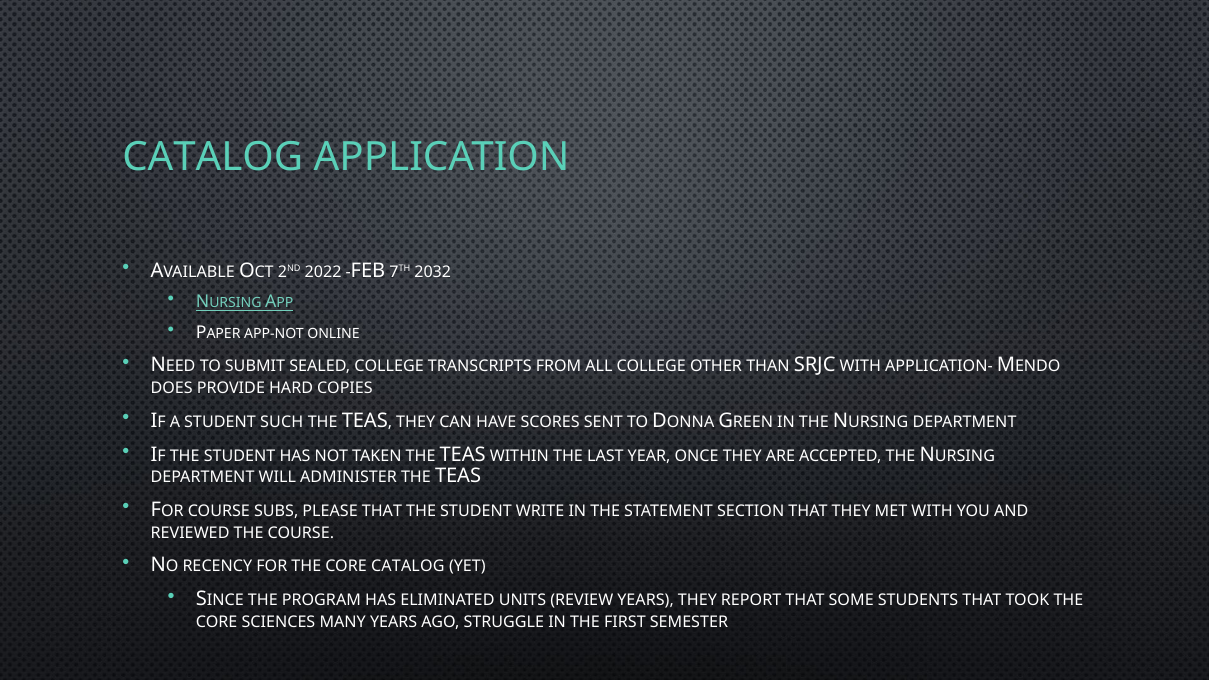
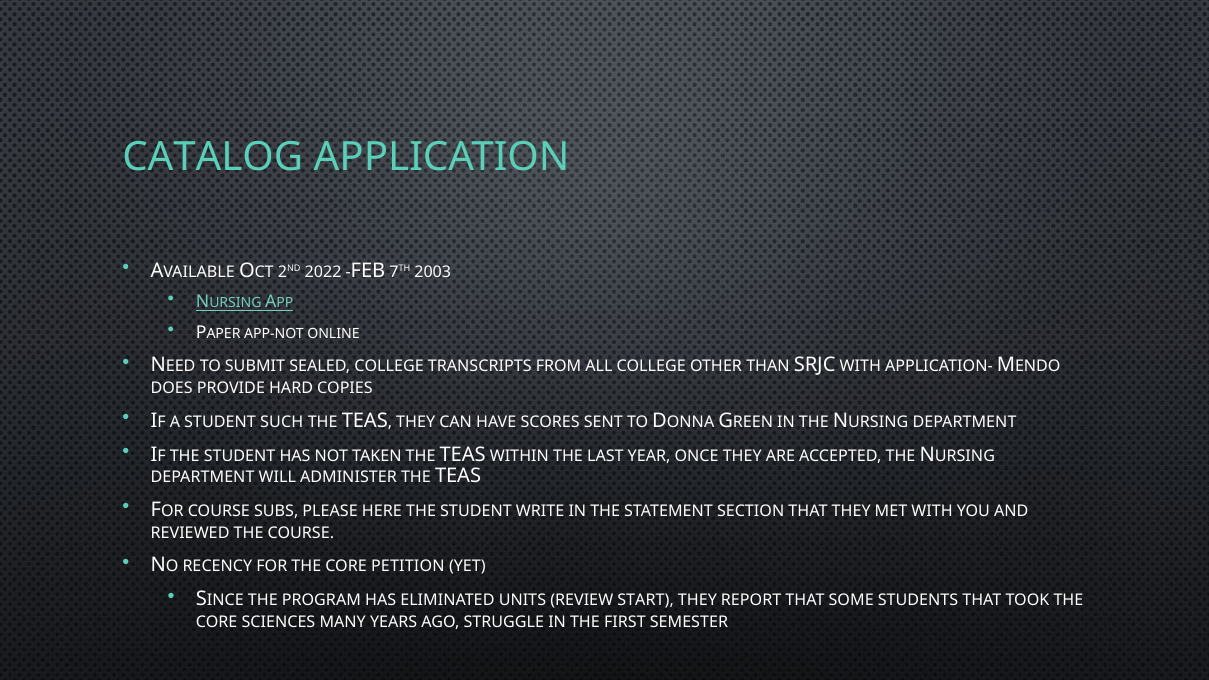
2032: 2032 -> 2003 (433, 272)
PLEASE THAT: THAT -> HERE (382, 511)
CORE CATALOG: CATALOG -> PETITION (408, 567)
REVIEW YEARS: YEARS -> START (646, 600)
